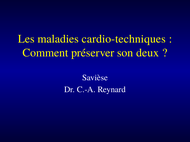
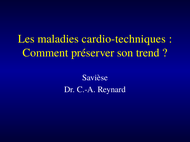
deux: deux -> trend (148, 53)
